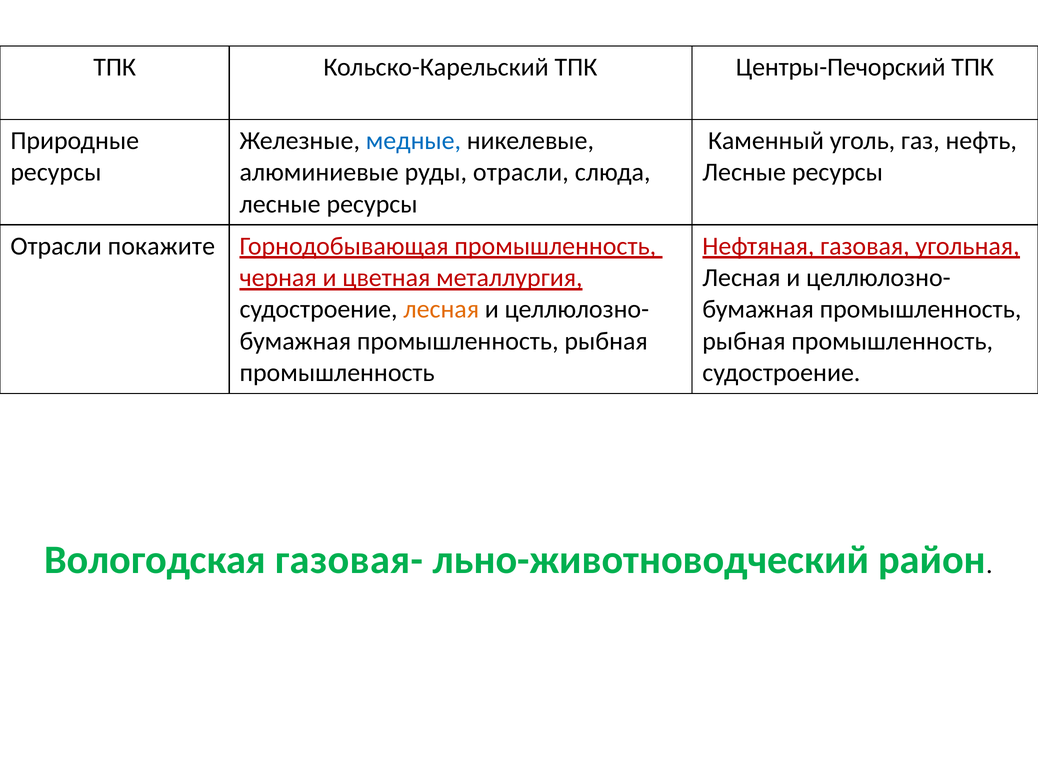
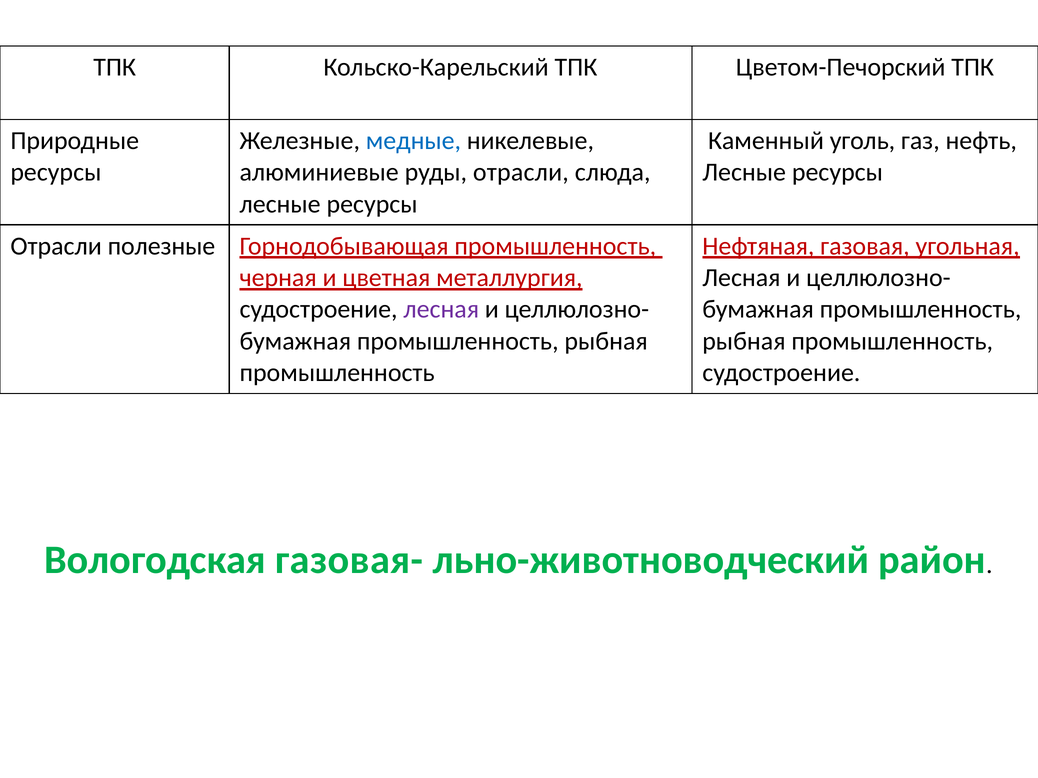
Центры-Печорский: Центры-Печорский -> Цветом-Печорский (841, 67)
покажите: покажите -> полезные (161, 246)
лесная colour: orange -> purple (441, 310)
